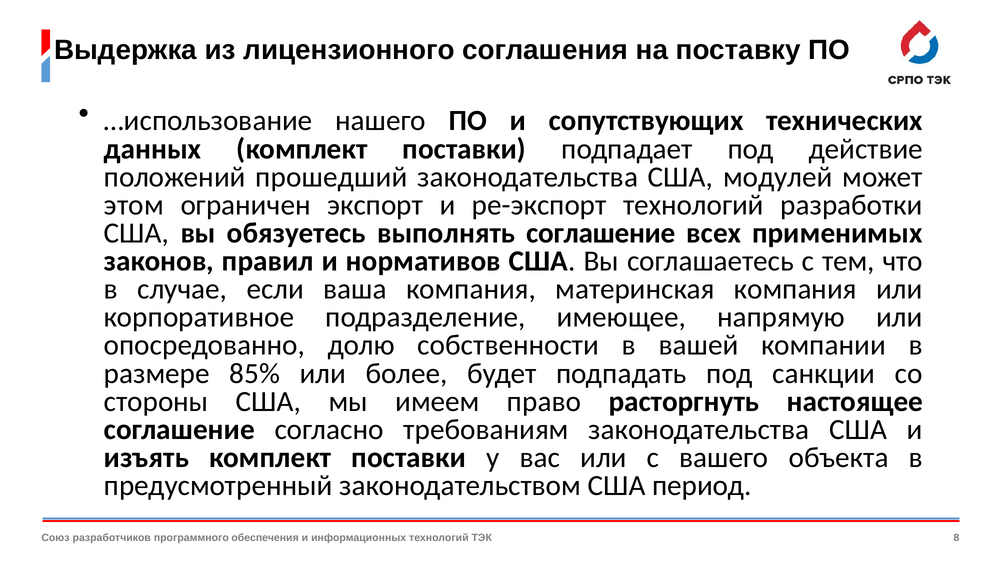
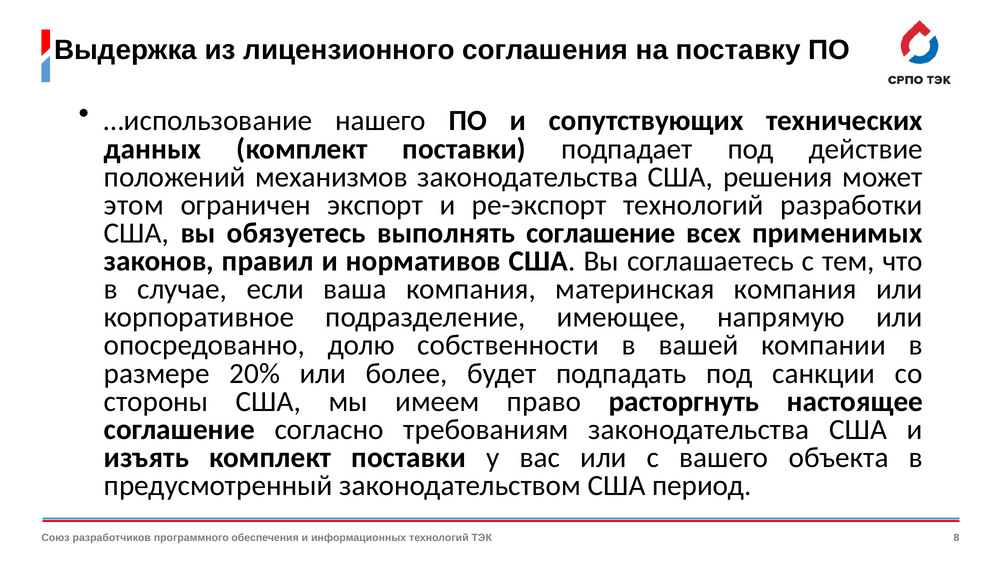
прошедший: прошедший -> механизмов (331, 177)
модулей: модулей -> решения (778, 177)
85%: 85% -> 20% (255, 373)
